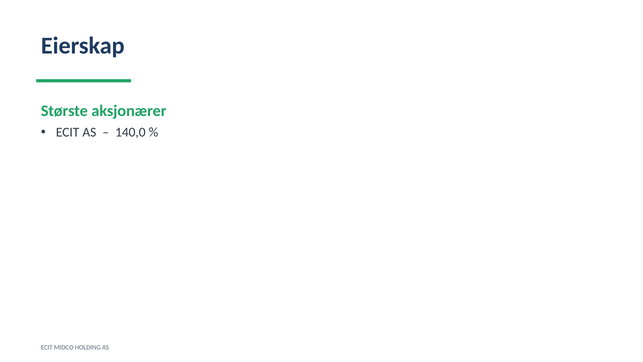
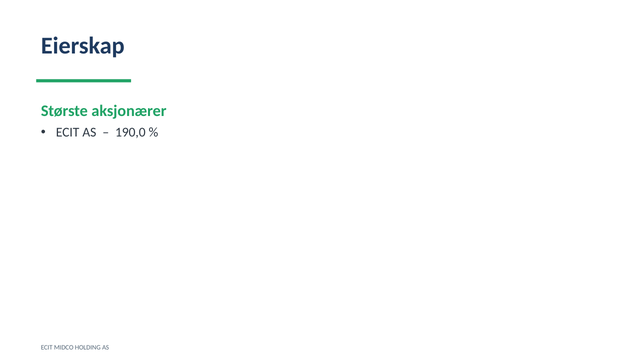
140,0: 140,0 -> 190,0 (130, 132)
